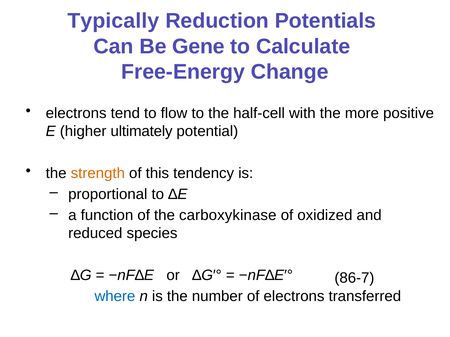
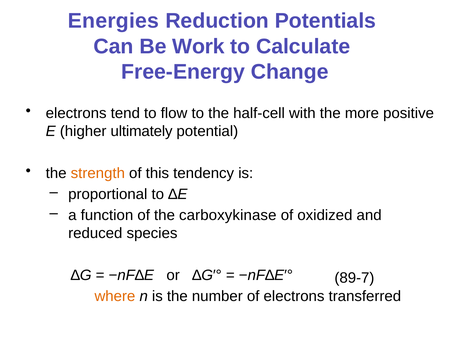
Typically: Typically -> Energies (113, 21)
Gene: Gene -> Work (198, 46)
86-7: 86-7 -> 89-7 (354, 278)
where colour: blue -> orange (115, 297)
